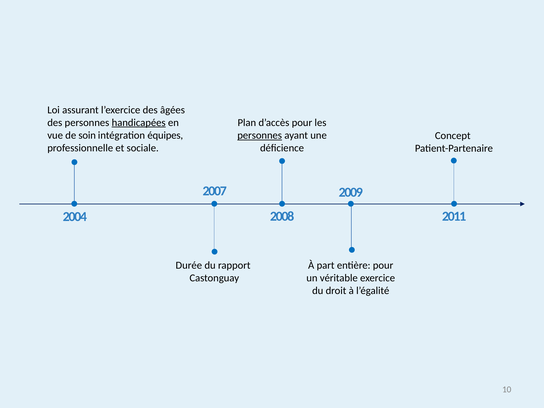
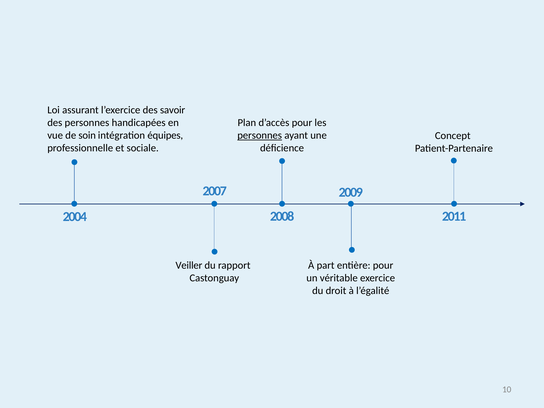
âgées: âgées -> savoir (173, 110)
handicapées underline: present -> none (139, 123)
Durée: Durée -> Veiller (189, 265)
